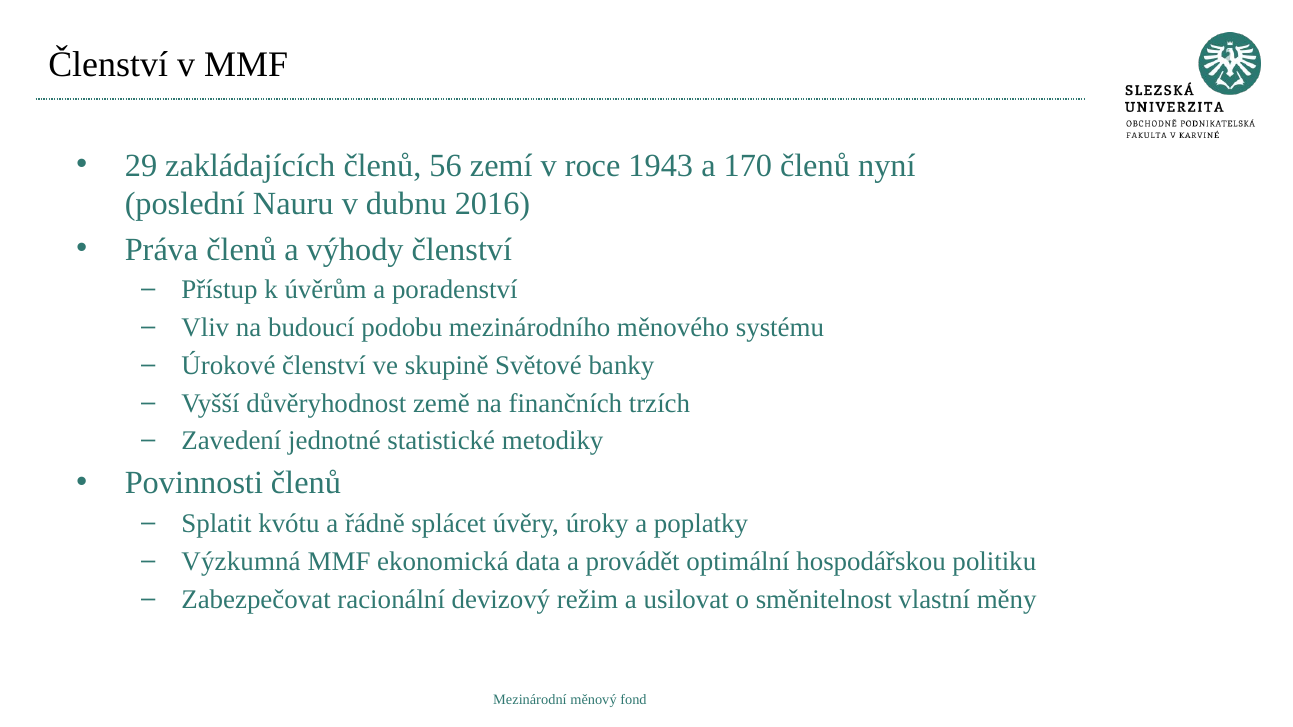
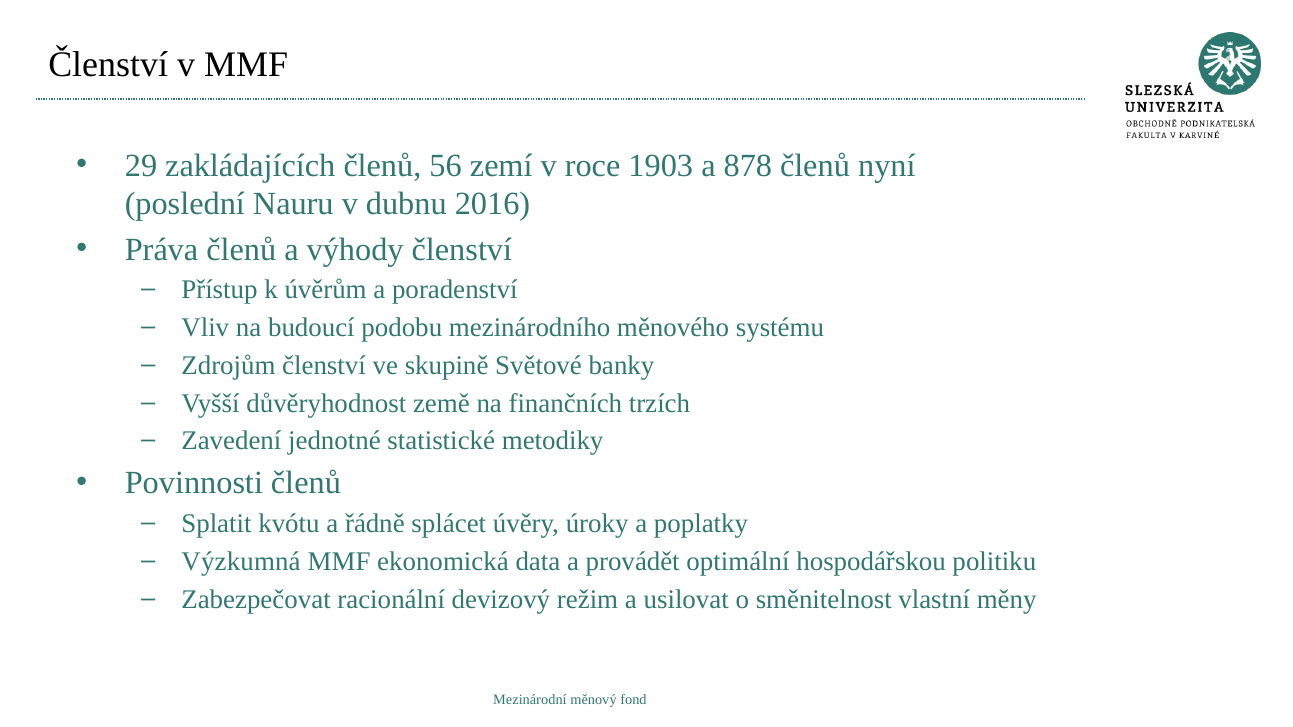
1943: 1943 -> 1903 (661, 166)
170: 170 -> 878 (748, 166)
Úrokové: Úrokové -> Zdrojům (228, 366)
